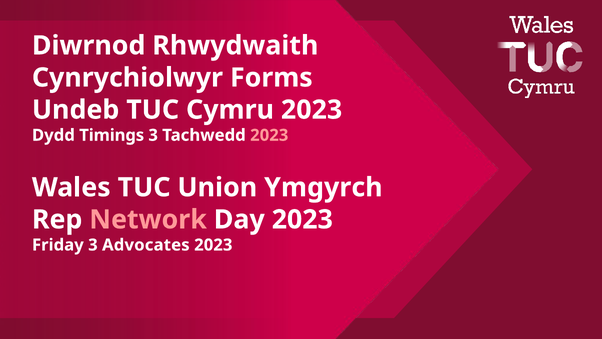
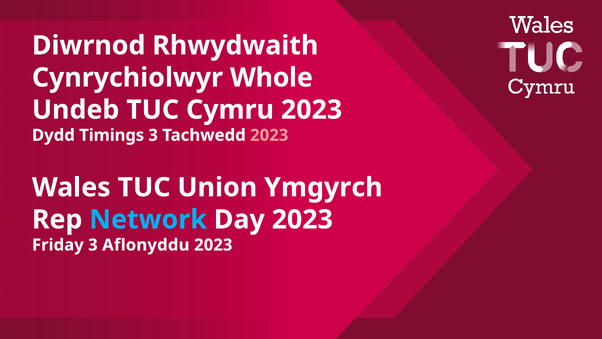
Forms: Forms -> Whole (271, 78)
Network colour: pink -> light blue (148, 219)
Advocates: Advocates -> Aflonyddu (146, 245)
